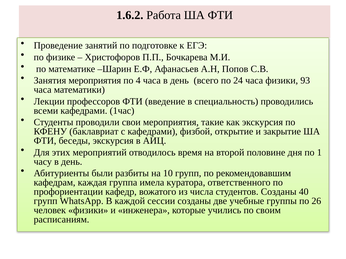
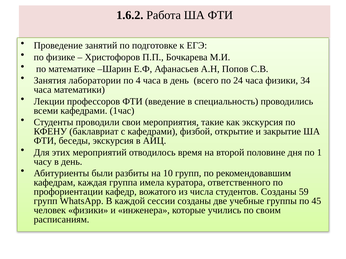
Занятия мероприятия: мероприятия -> лаборатории (95, 81)
93: 93 -> 34 (305, 81)
40: 40 -> 59 (304, 192)
26: 26 -> 45 (316, 201)
